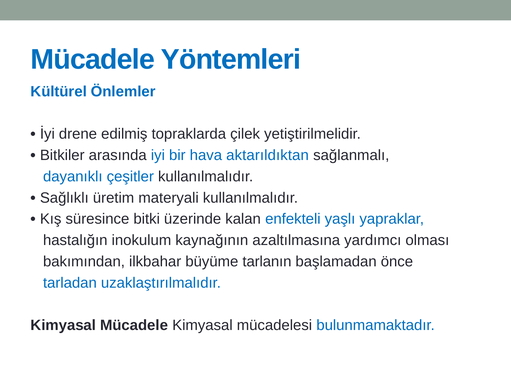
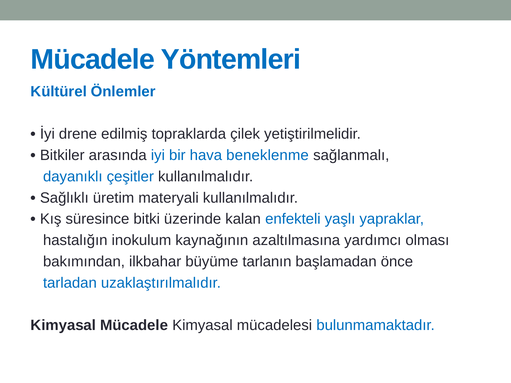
aktarıldıktan: aktarıldıktan -> beneklenme (268, 155)
